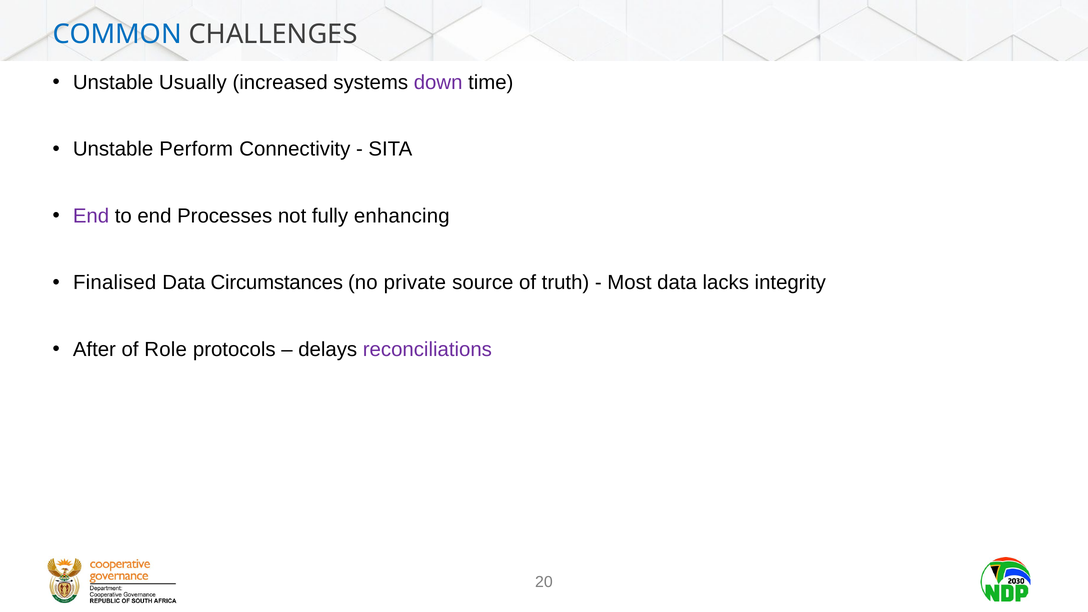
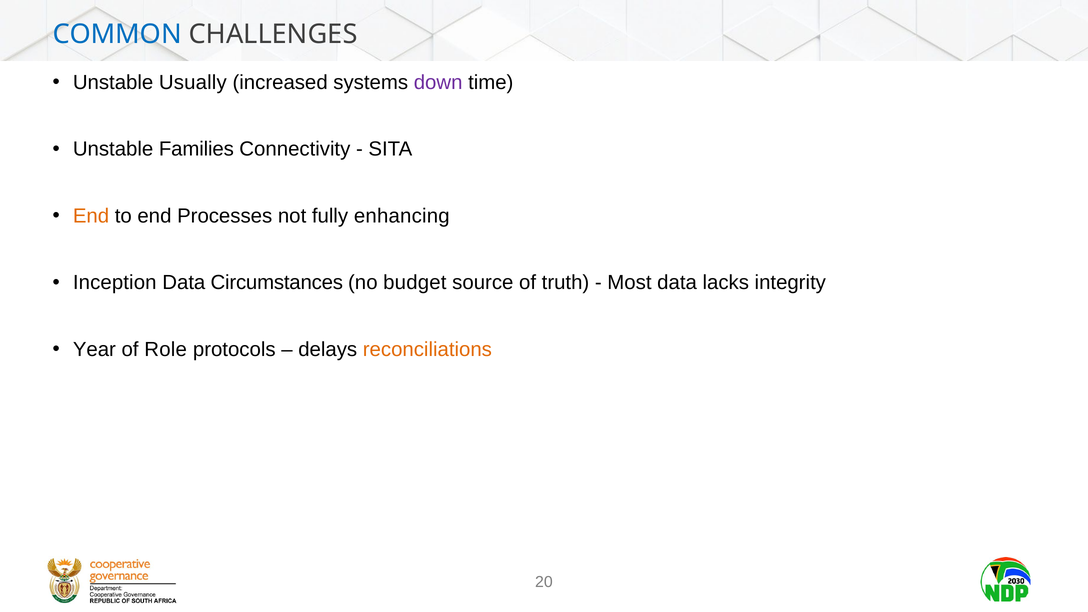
Perform: Perform -> Families (196, 149)
End colour: purple -> orange (91, 216)
Finalised: Finalised -> Inception (115, 283)
private: private -> budget (415, 283)
After: After -> Year (94, 349)
reconciliations colour: purple -> orange (427, 349)
